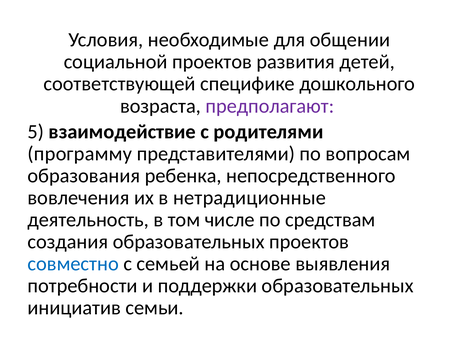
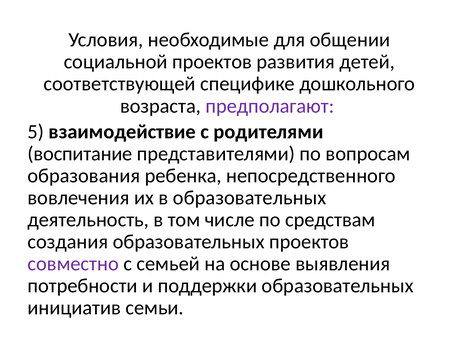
программу: программу -> воспитание (80, 154)
в нетрадиционные: нетрадиционные -> образовательных (250, 198)
совместно colour: blue -> purple (73, 264)
